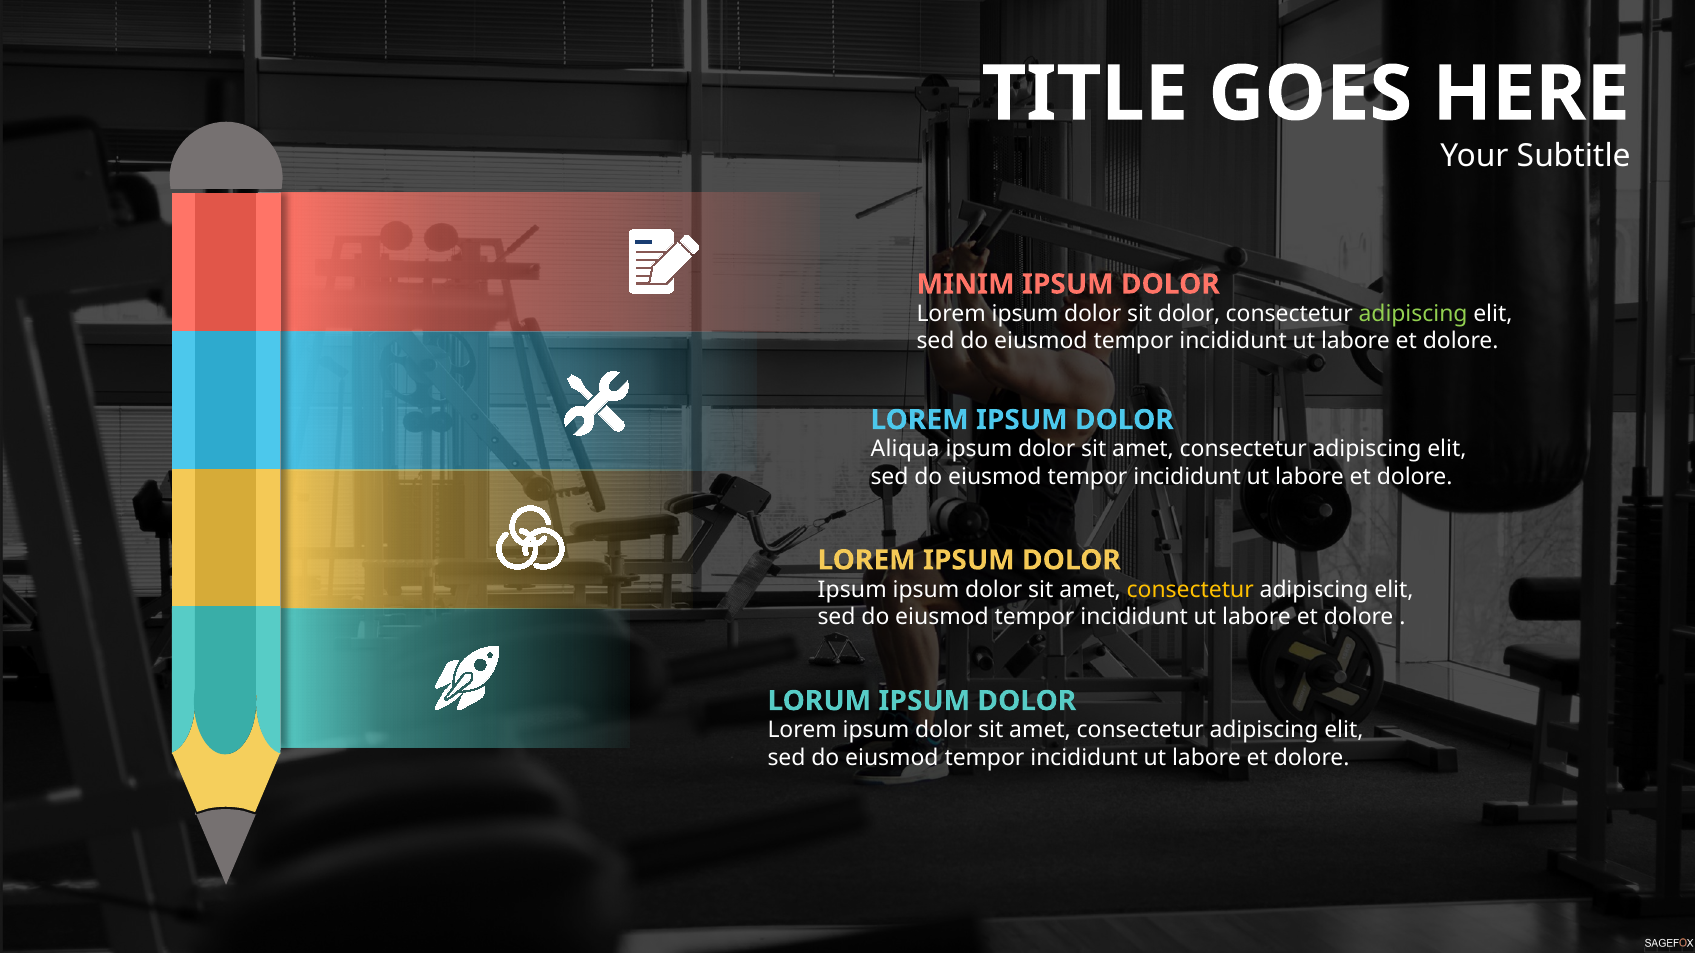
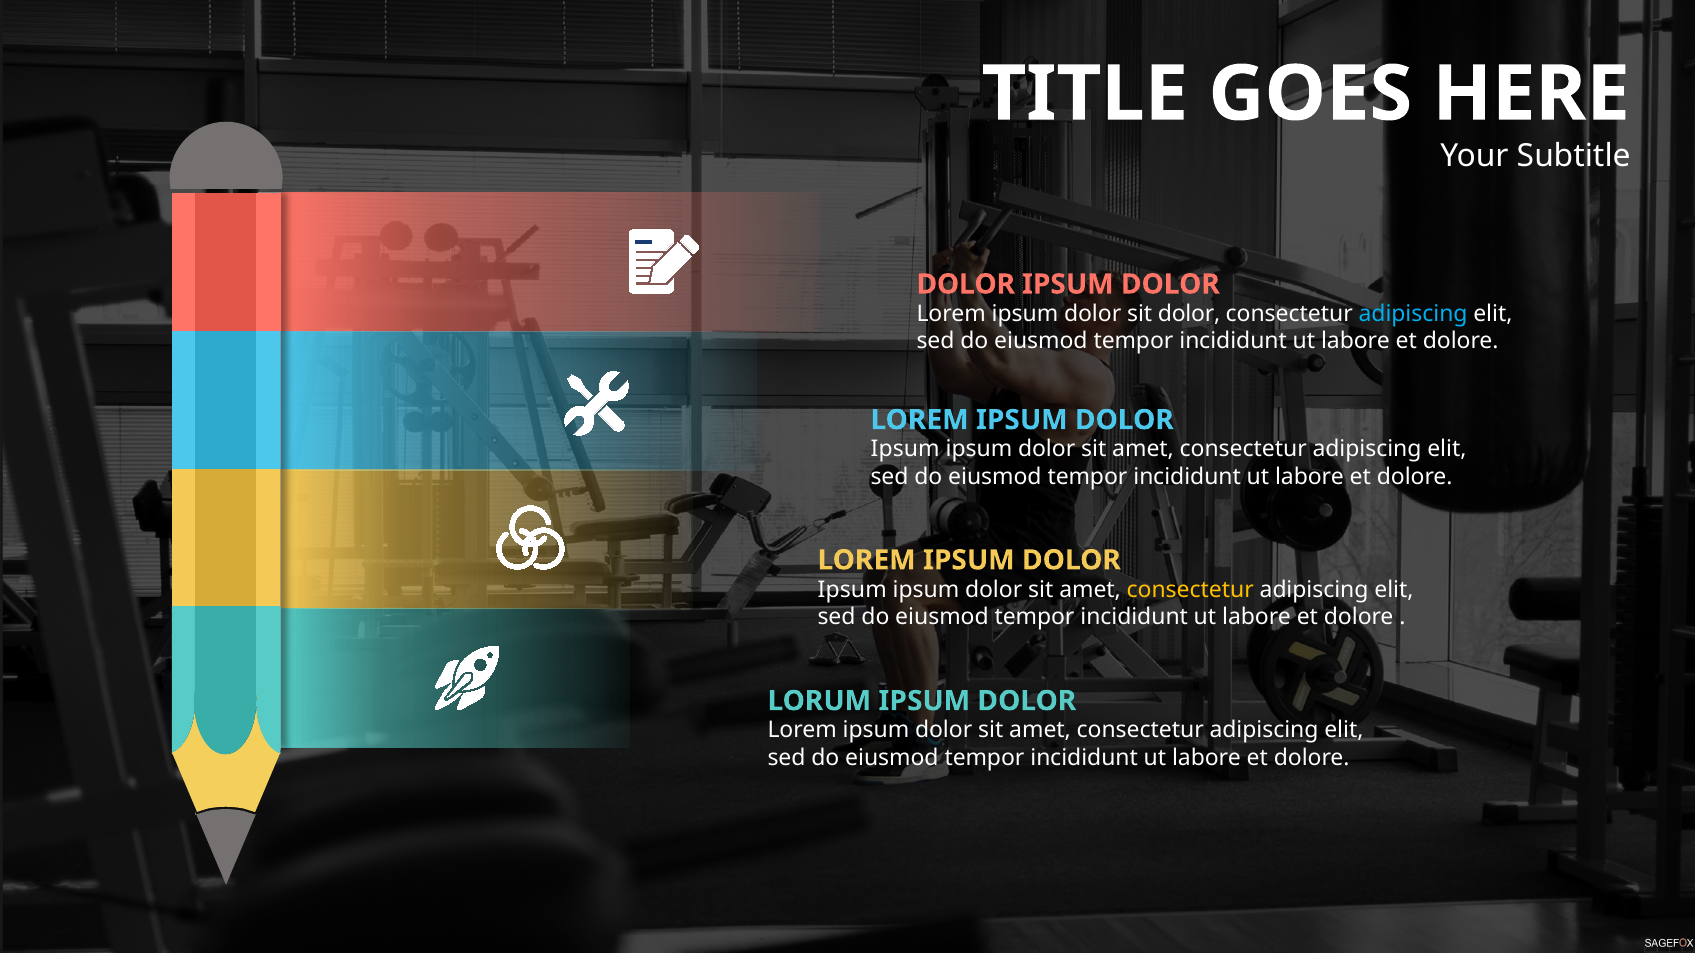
MINIM: MINIM -> DOLOR (966, 284)
adipiscing colour: light green -> light blue (1413, 314)
Aliqua: Aliqua -> Ipsum (905, 450)
